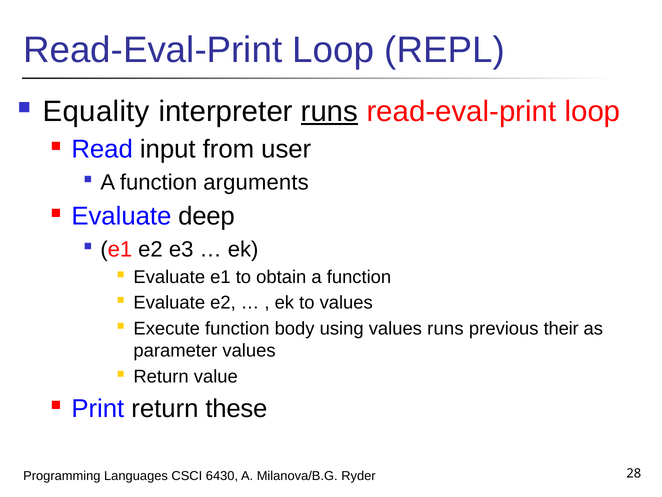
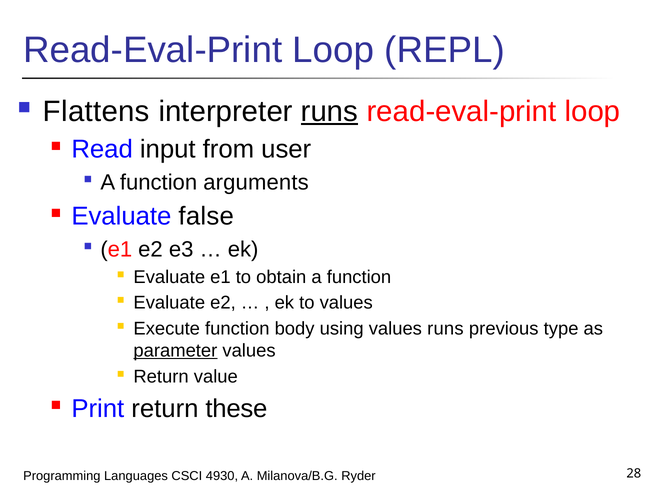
Equality: Equality -> Flattens (96, 111)
deep: deep -> false (206, 216)
their: their -> type (561, 328)
parameter underline: none -> present (175, 350)
6430: 6430 -> 4930 (222, 475)
